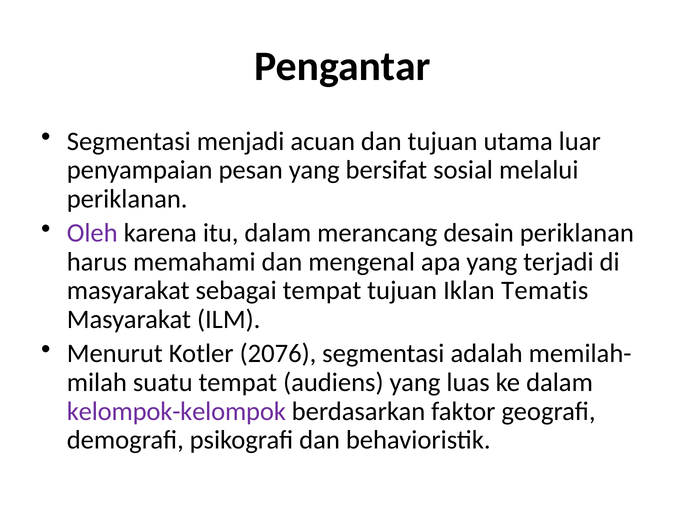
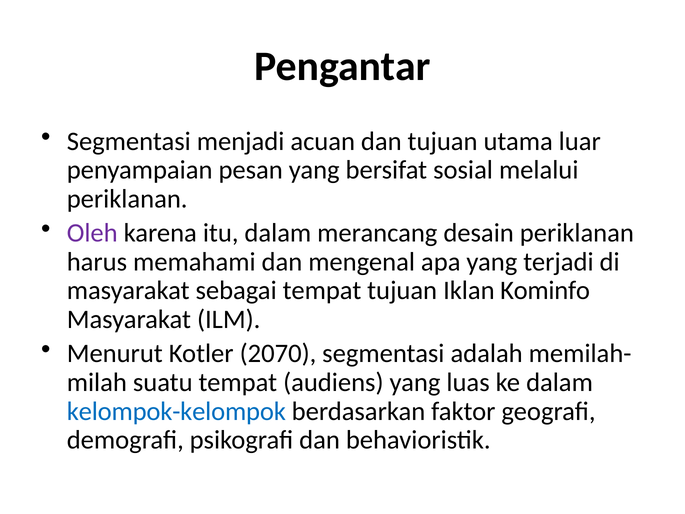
Tematis: Tematis -> Kominfo (545, 291)
2076: 2076 -> 2070 (278, 354)
kelompok-kelompok colour: purple -> blue (176, 411)
